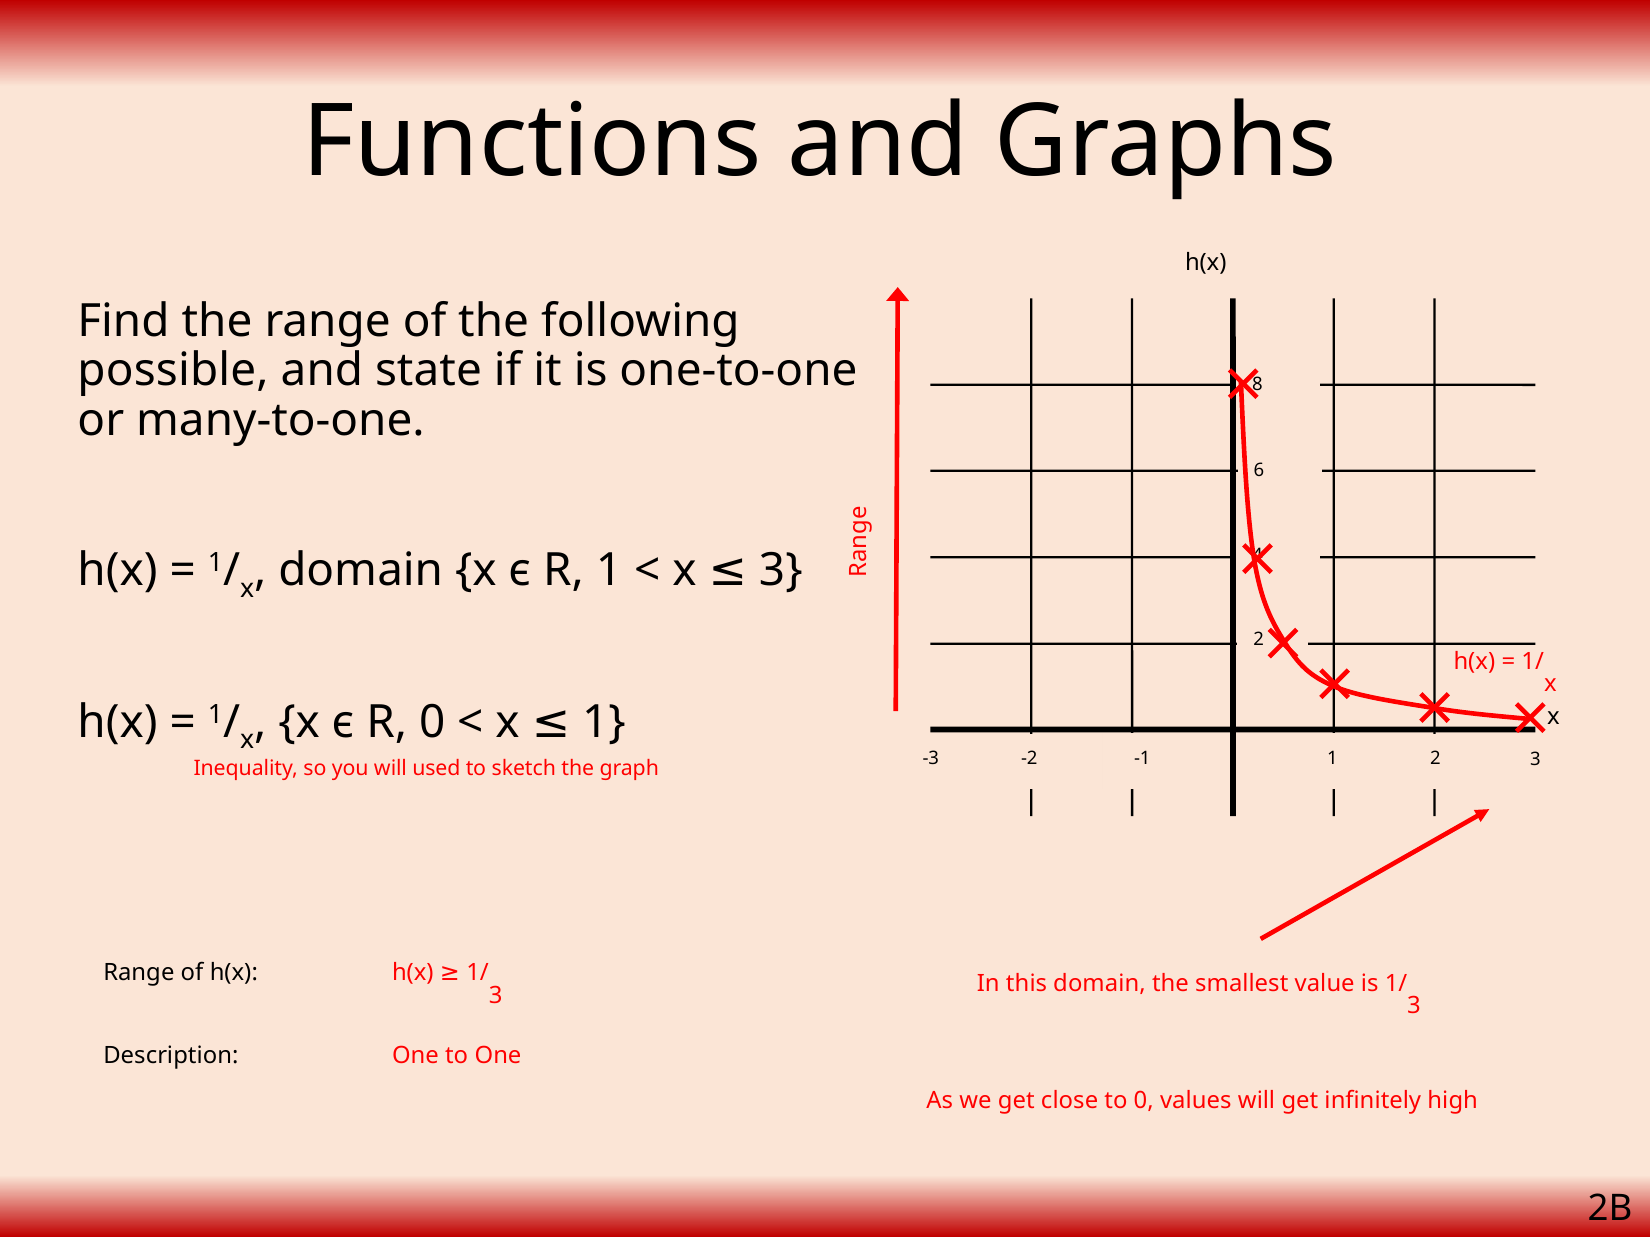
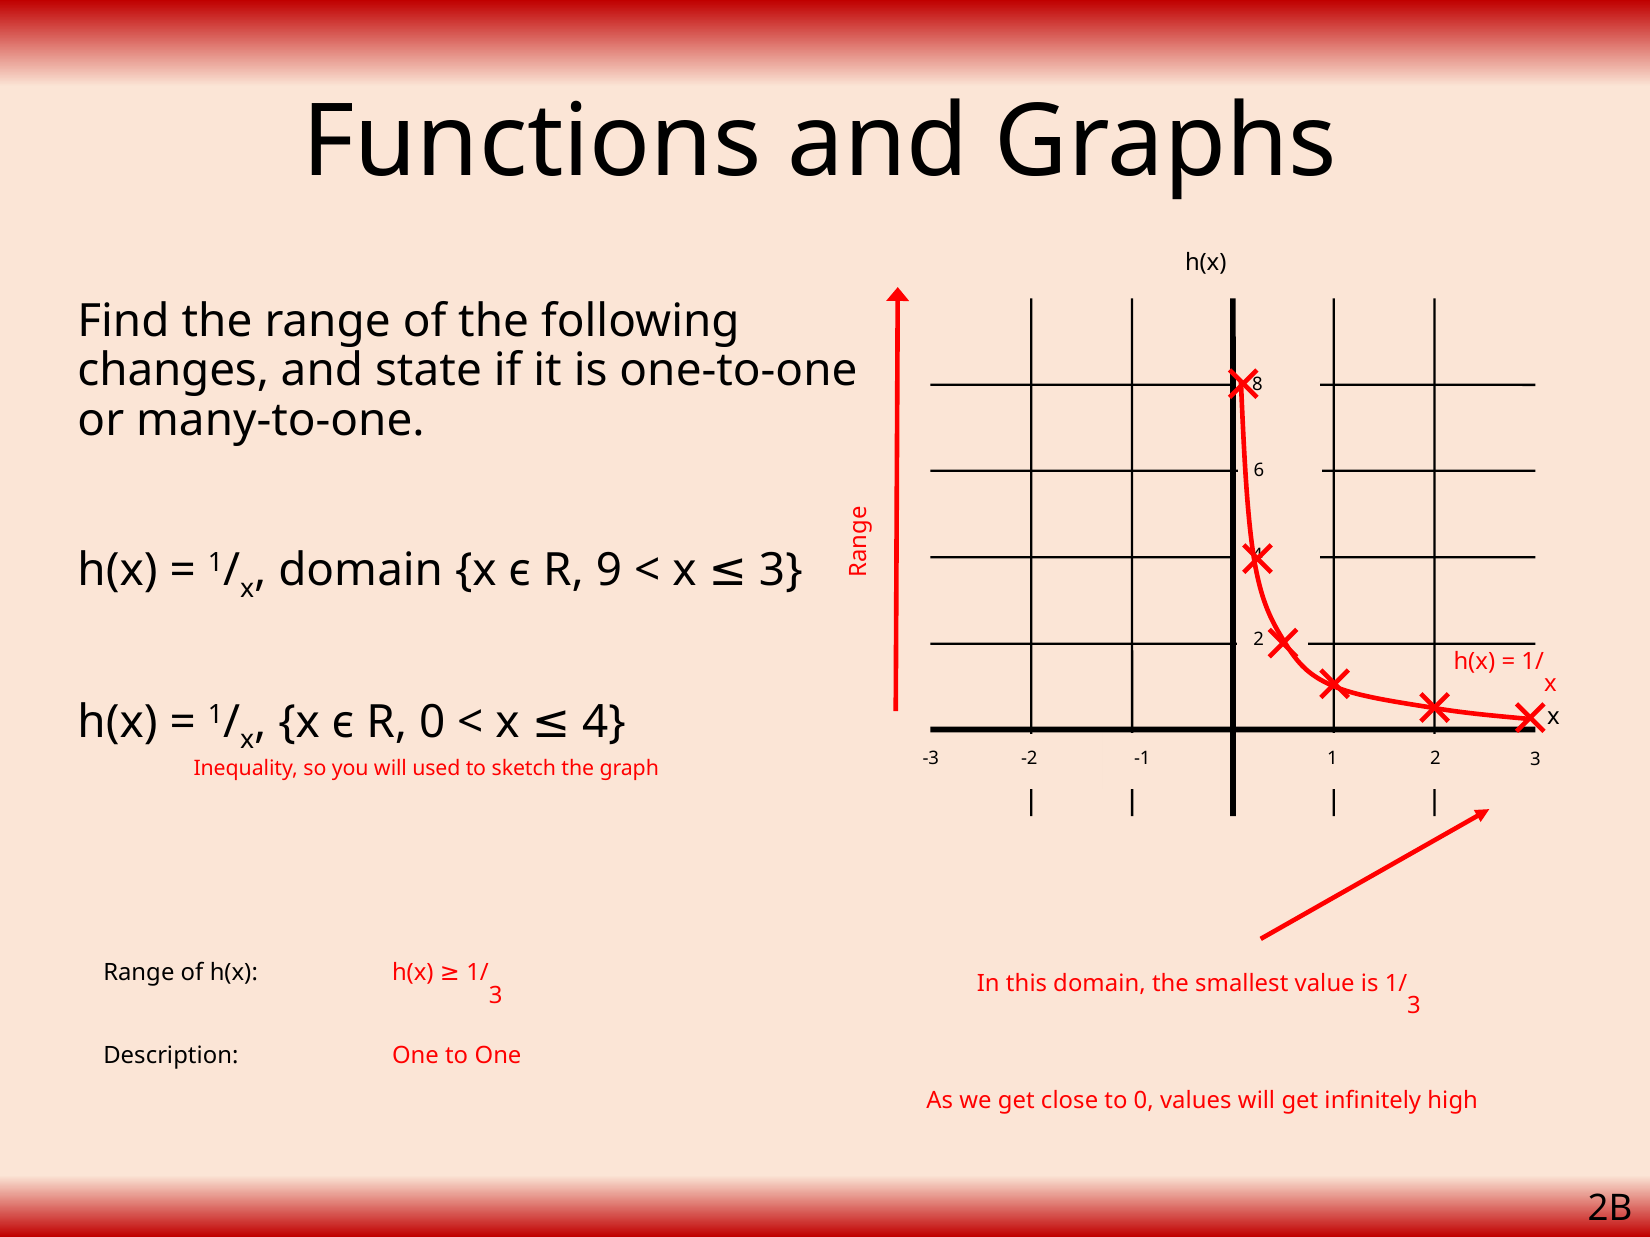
possible: possible -> changes (173, 371)
R 1: 1 -> 9 (609, 571)
x 1: 1 -> 4 (604, 722)
